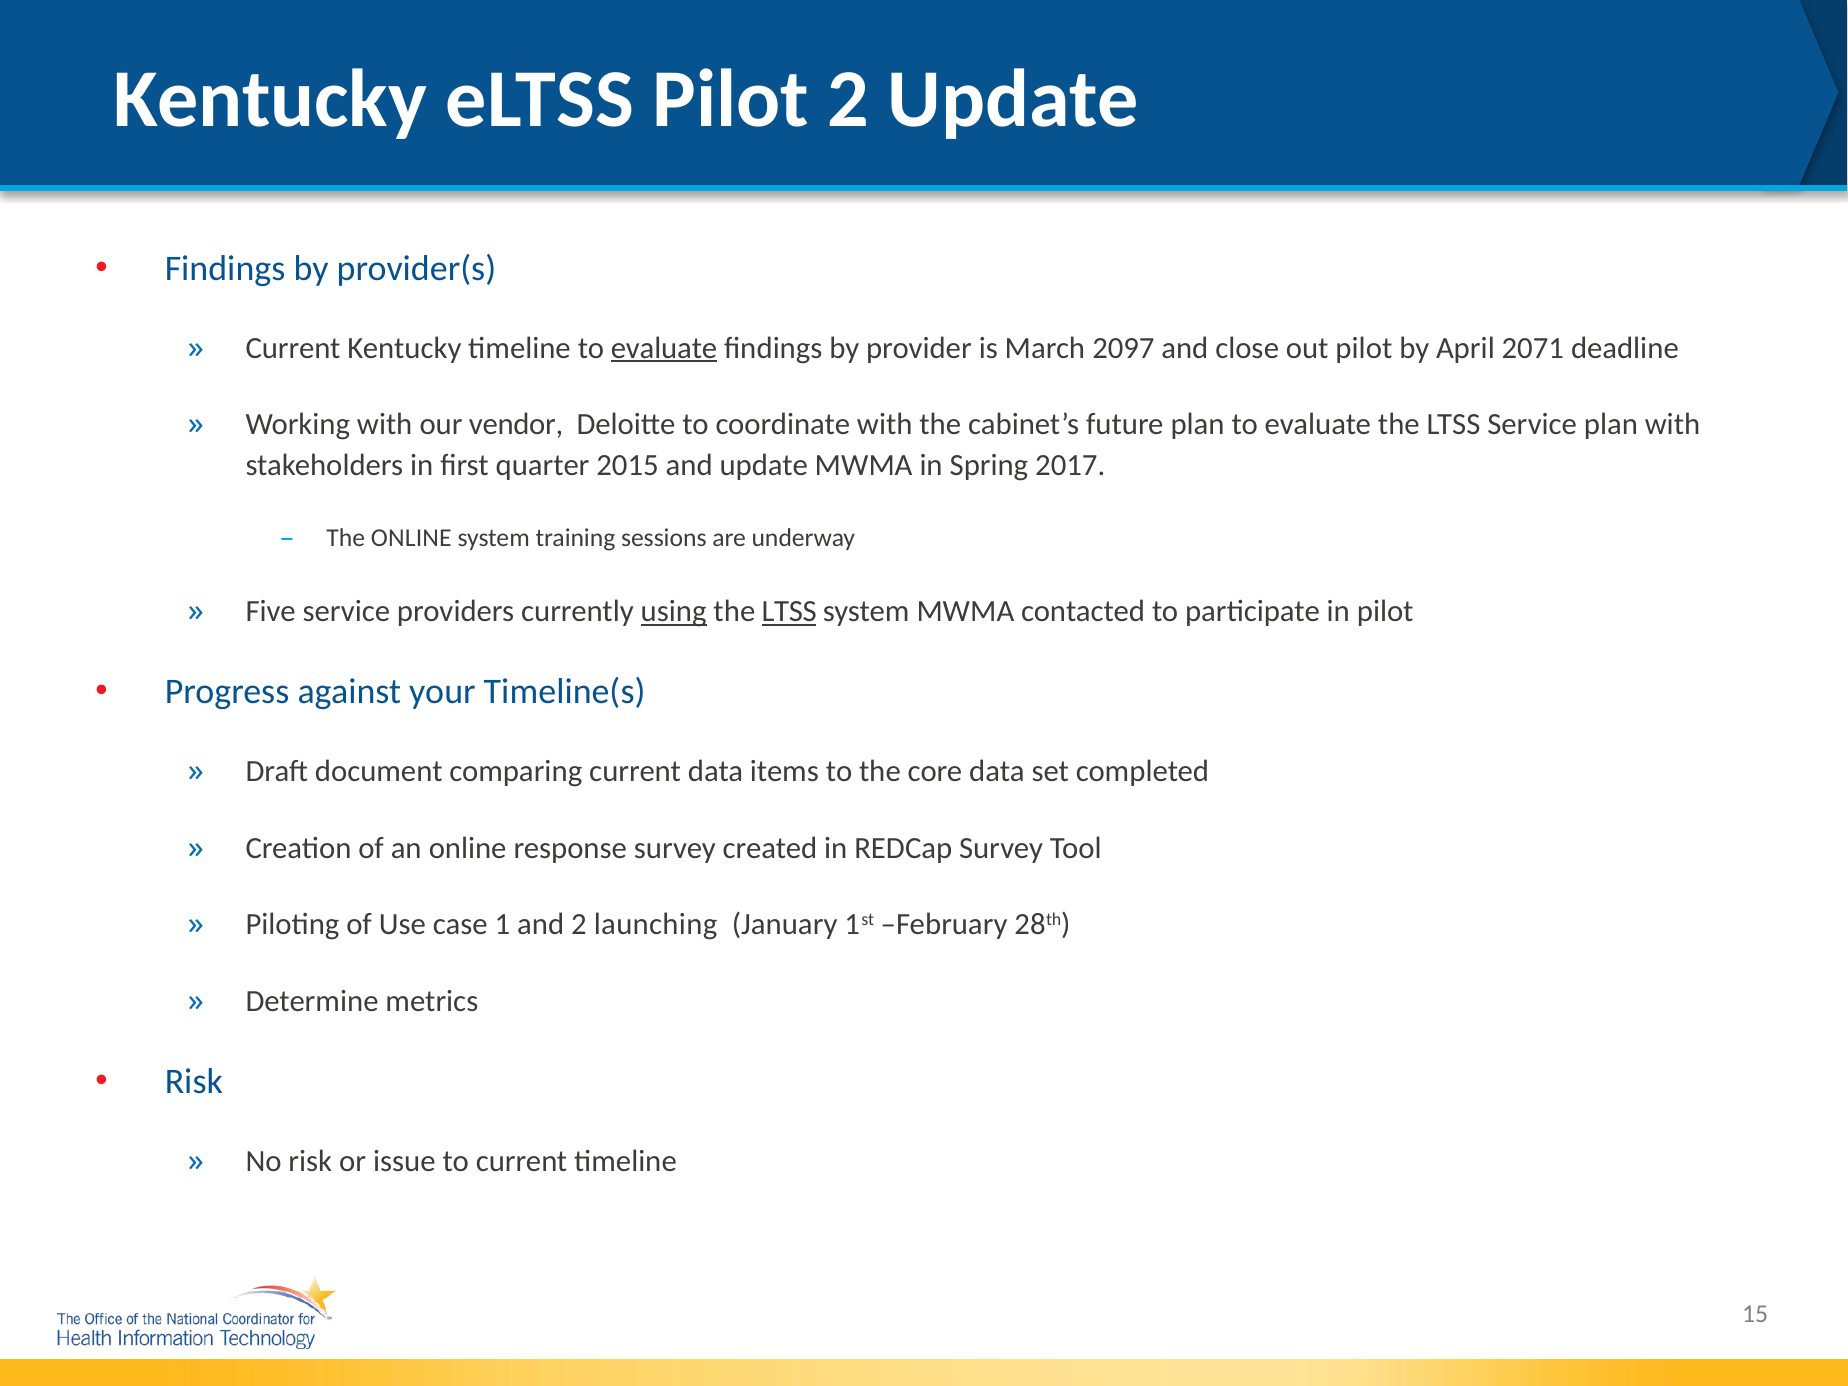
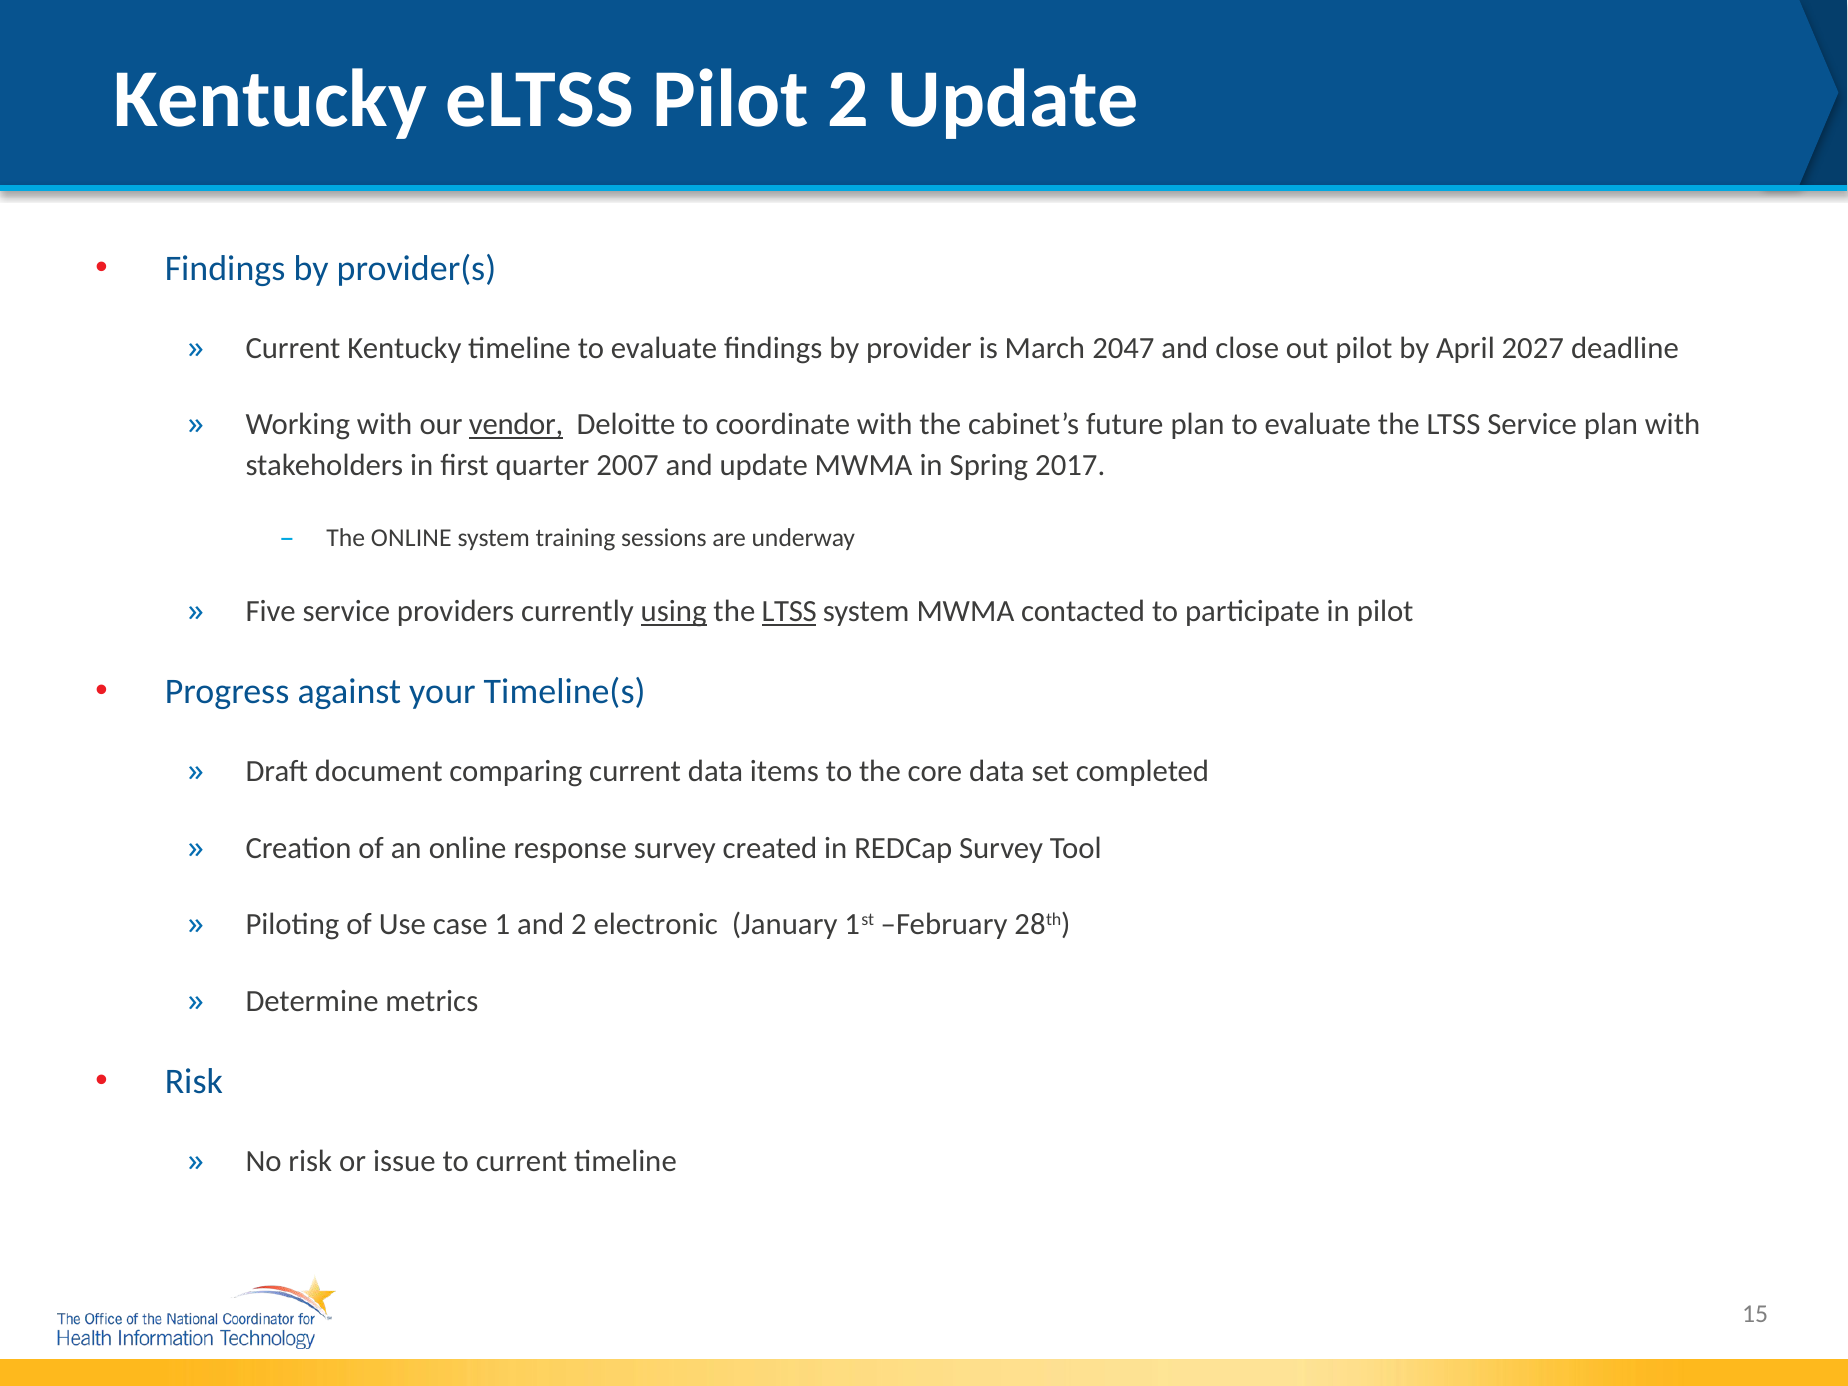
evaluate underline: present -> none (664, 348)
2097: 2097 -> 2047 (1123, 348)
2071: 2071 -> 2027 (1533, 348)
vendor underline: none -> present (516, 424)
2015: 2015 -> 2007 (628, 465)
launching: launching -> electronic (656, 924)
